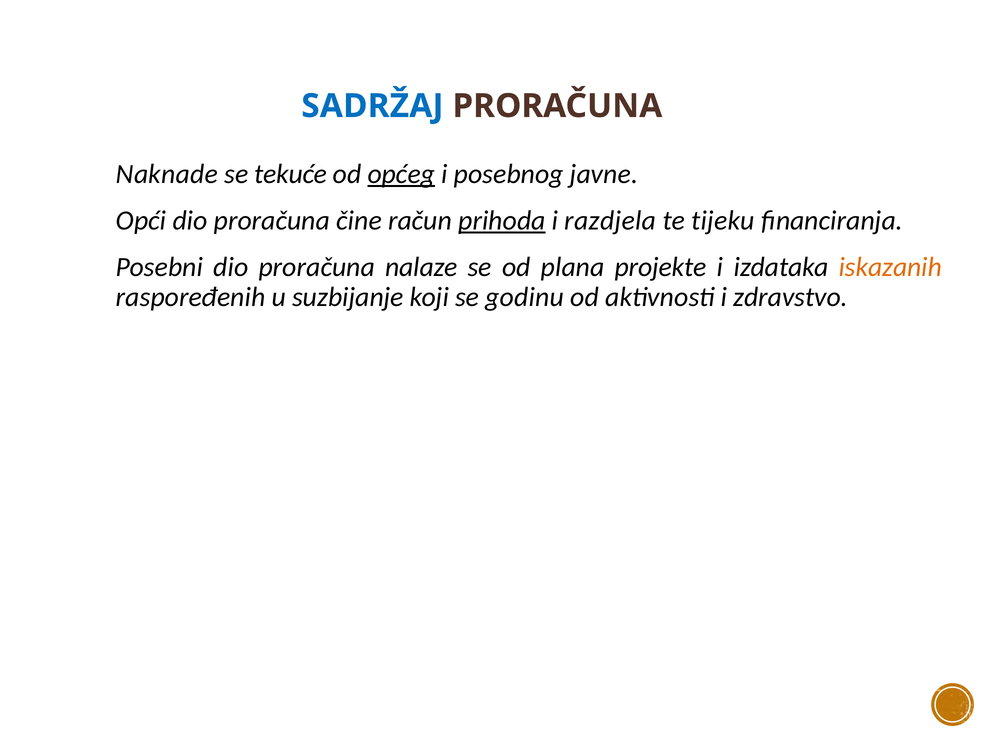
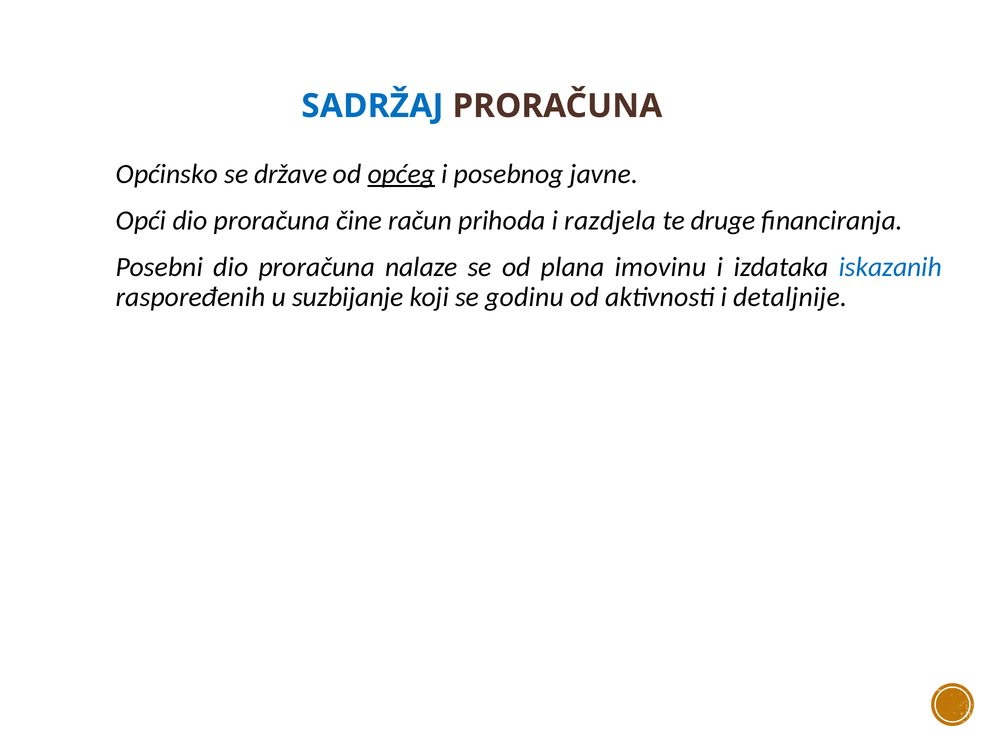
Naknade: Naknade -> Općinsko (167, 174)
tekuće: tekuće -> države (291, 174)
prihoda underline: present -> none (502, 221)
tijeku: tijeku -> druge (723, 221)
projekte: projekte -> imovinu (661, 267)
iskazanih colour: orange -> blue (890, 267)
zdravstvo: zdravstvo -> detaljnije (790, 297)
